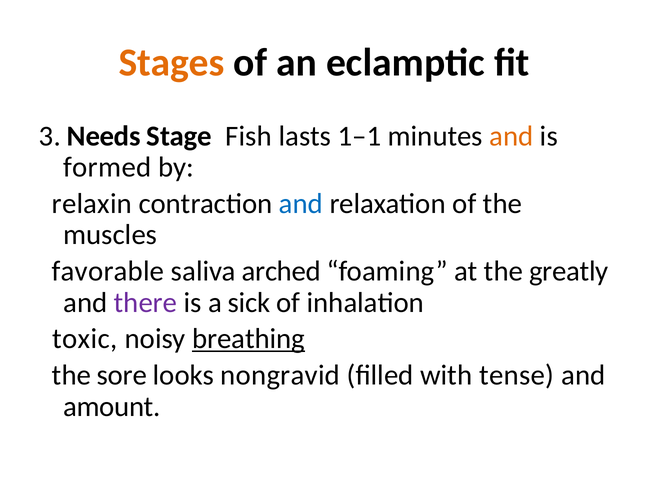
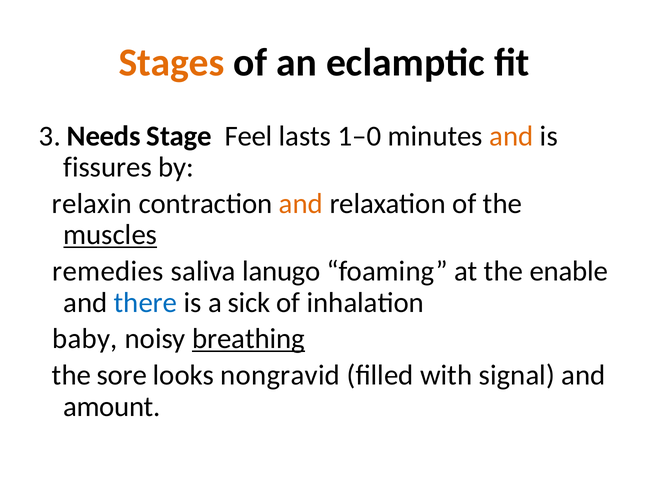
Fish: Fish -> Feel (249, 136)
1–1: 1–1 -> 1–0 (359, 136)
formed: formed -> fissures (108, 167)
and colour: blue -> orange (301, 204)
muscles underline: none -> present (110, 235)
favorable: favorable -> remedies (108, 271)
arched: arched -> lanugo (281, 271)
greatly: greatly -> enable (569, 271)
there colour: purple -> blue (146, 302)
toxic: toxic -> baby (85, 339)
tense: tense -> signal (517, 375)
